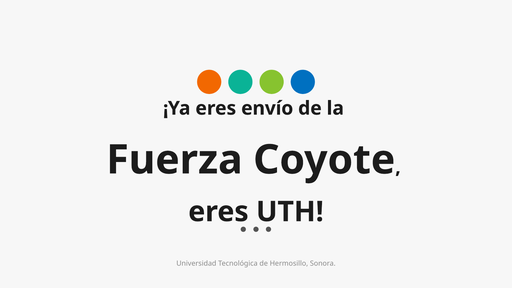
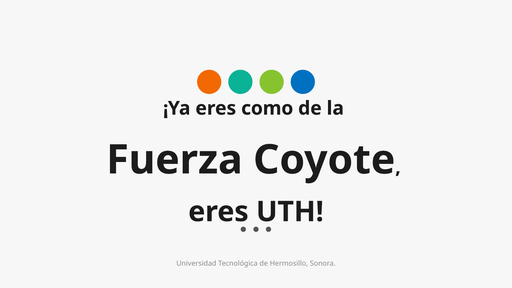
envío: envío -> como (267, 108)
